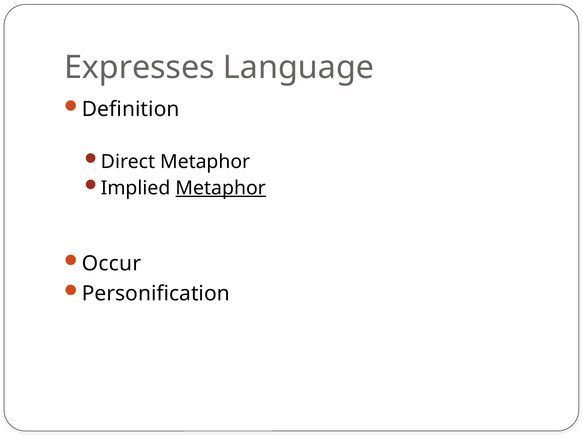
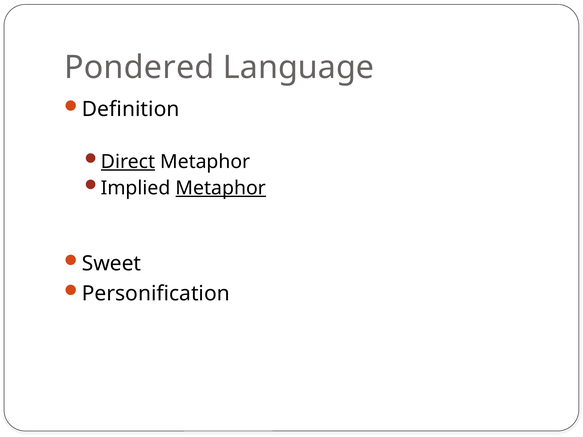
Expresses: Expresses -> Pondered (139, 67)
Direct underline: none -> present (128, 162)
Occur: Occur -> Sweet (112, 264)
